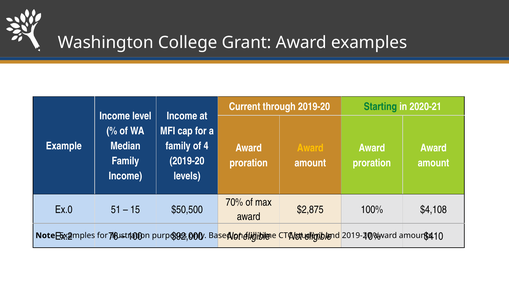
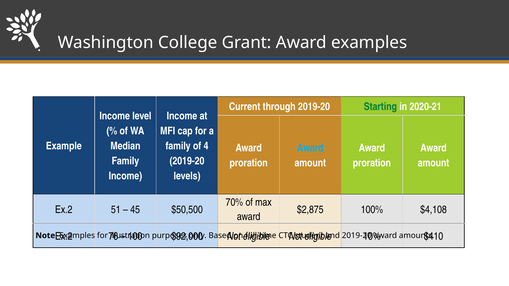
Award colour: yellow -> light blue (310, 148)
Ex.0: Ex.0 -> Ex.2 (64, 210)
15: 15 -> 45 (135, 210)
